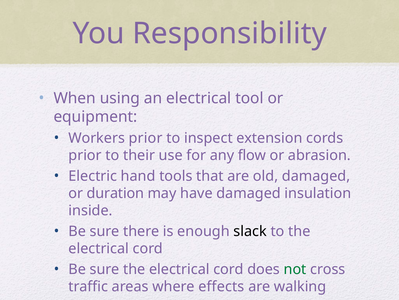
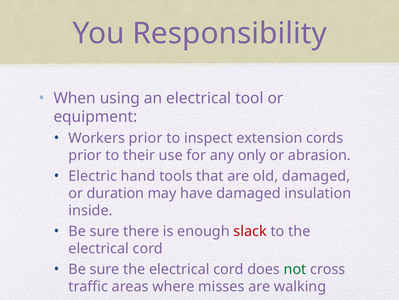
flow: flow -> only (252, 155)
slack colour: black -> red (250, 231)
effects: effects -> misses (221, 286)
